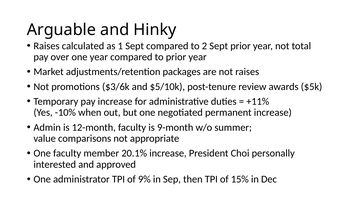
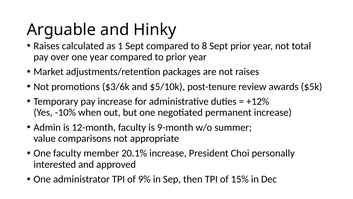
2: 2 -> 8 (204, 46)
+11%: +11% -> +12% (258, 101)
